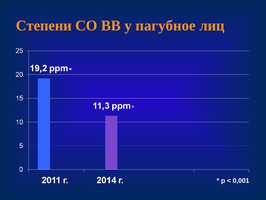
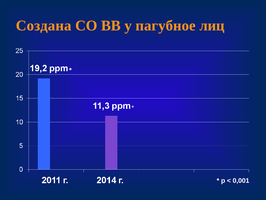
Степени: Степени -> Создана (44, 26)
